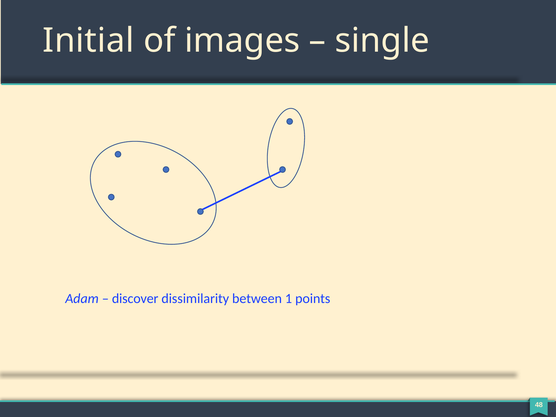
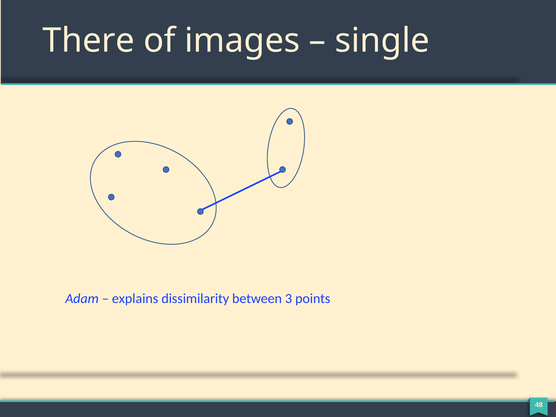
Initial: Initial -> There (89, 41)
discover: discover -> explains (135, 298)
1: 1 -> 3 (289, 298)
